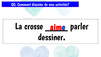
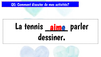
crosse: crosse -> tennis (34, 26)
